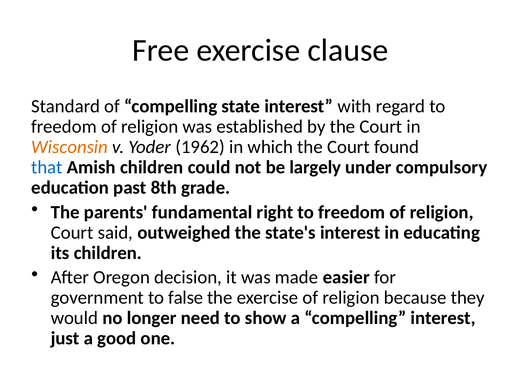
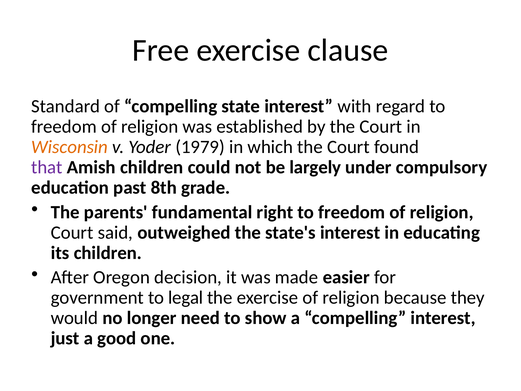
1962: 1962 -> 1979 (200, 147)
that colour: blue -> purple (47, 167)
false: false -> legal (186, 297)
